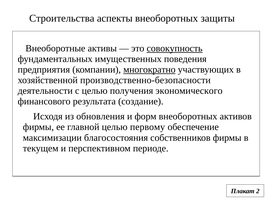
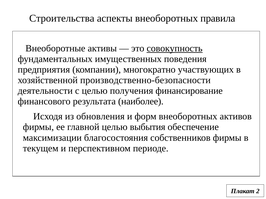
защиты: защиты -> правила (218, 18)
многократно underline: present -> none (149, 70)
экономического: экономического -> финансирование (189, 91)
создание: создание -> наиболее (141, 102)
первому: первому -> выбытия (148, 127)
